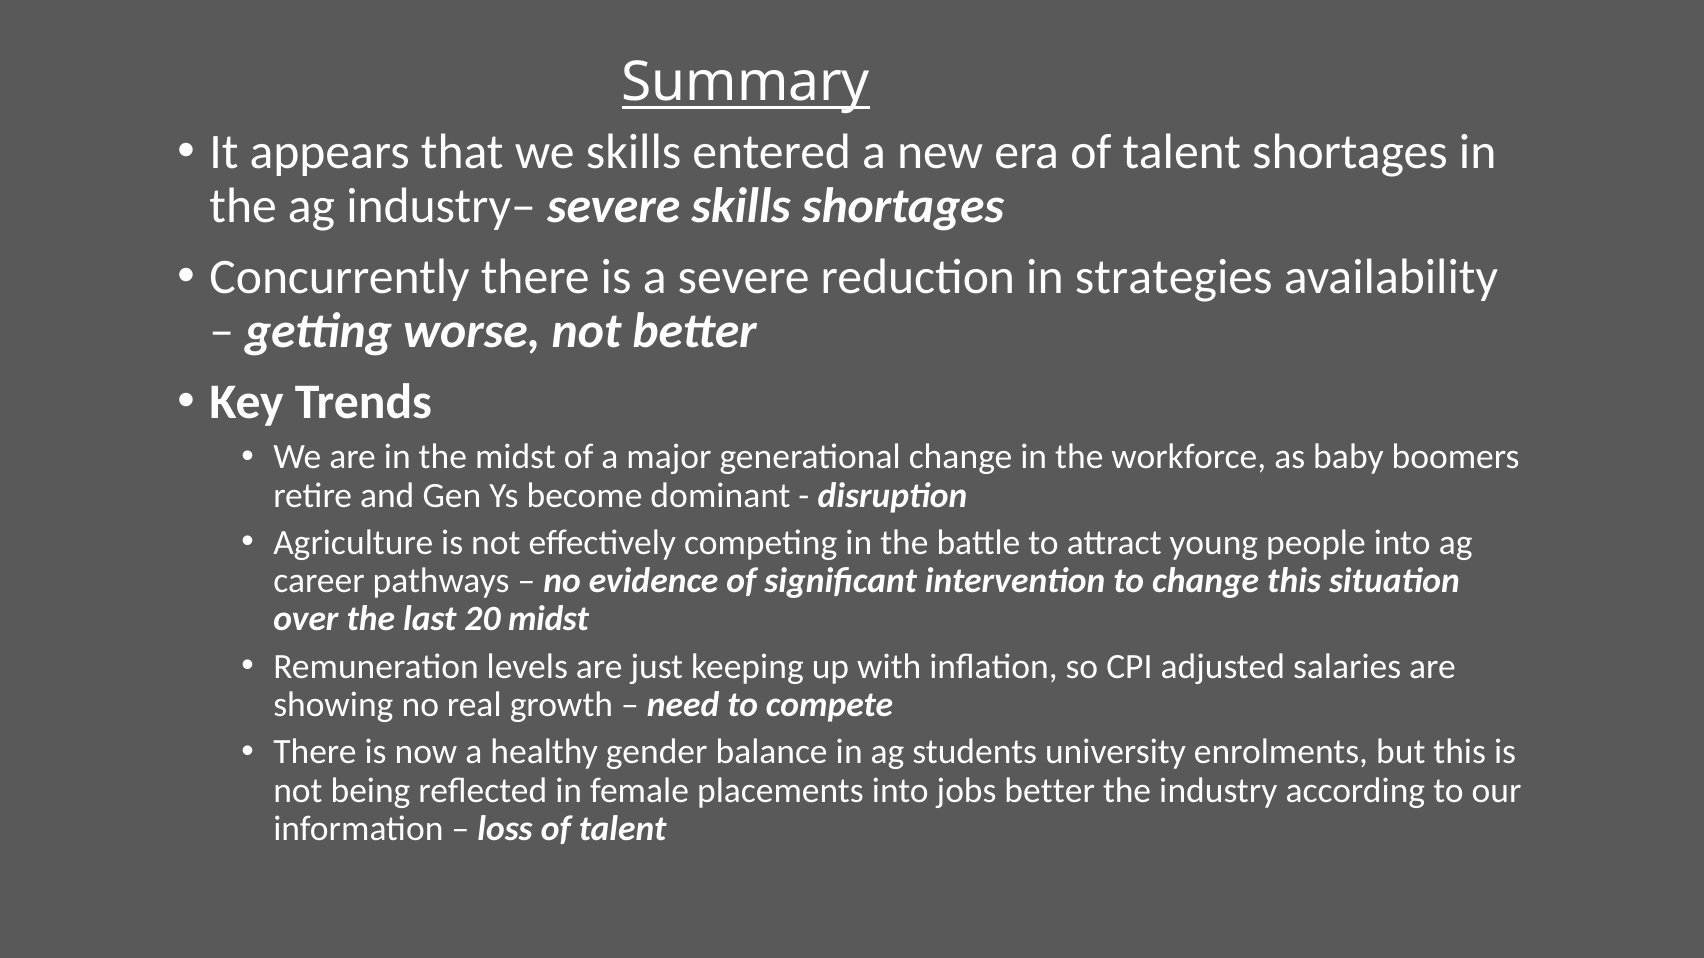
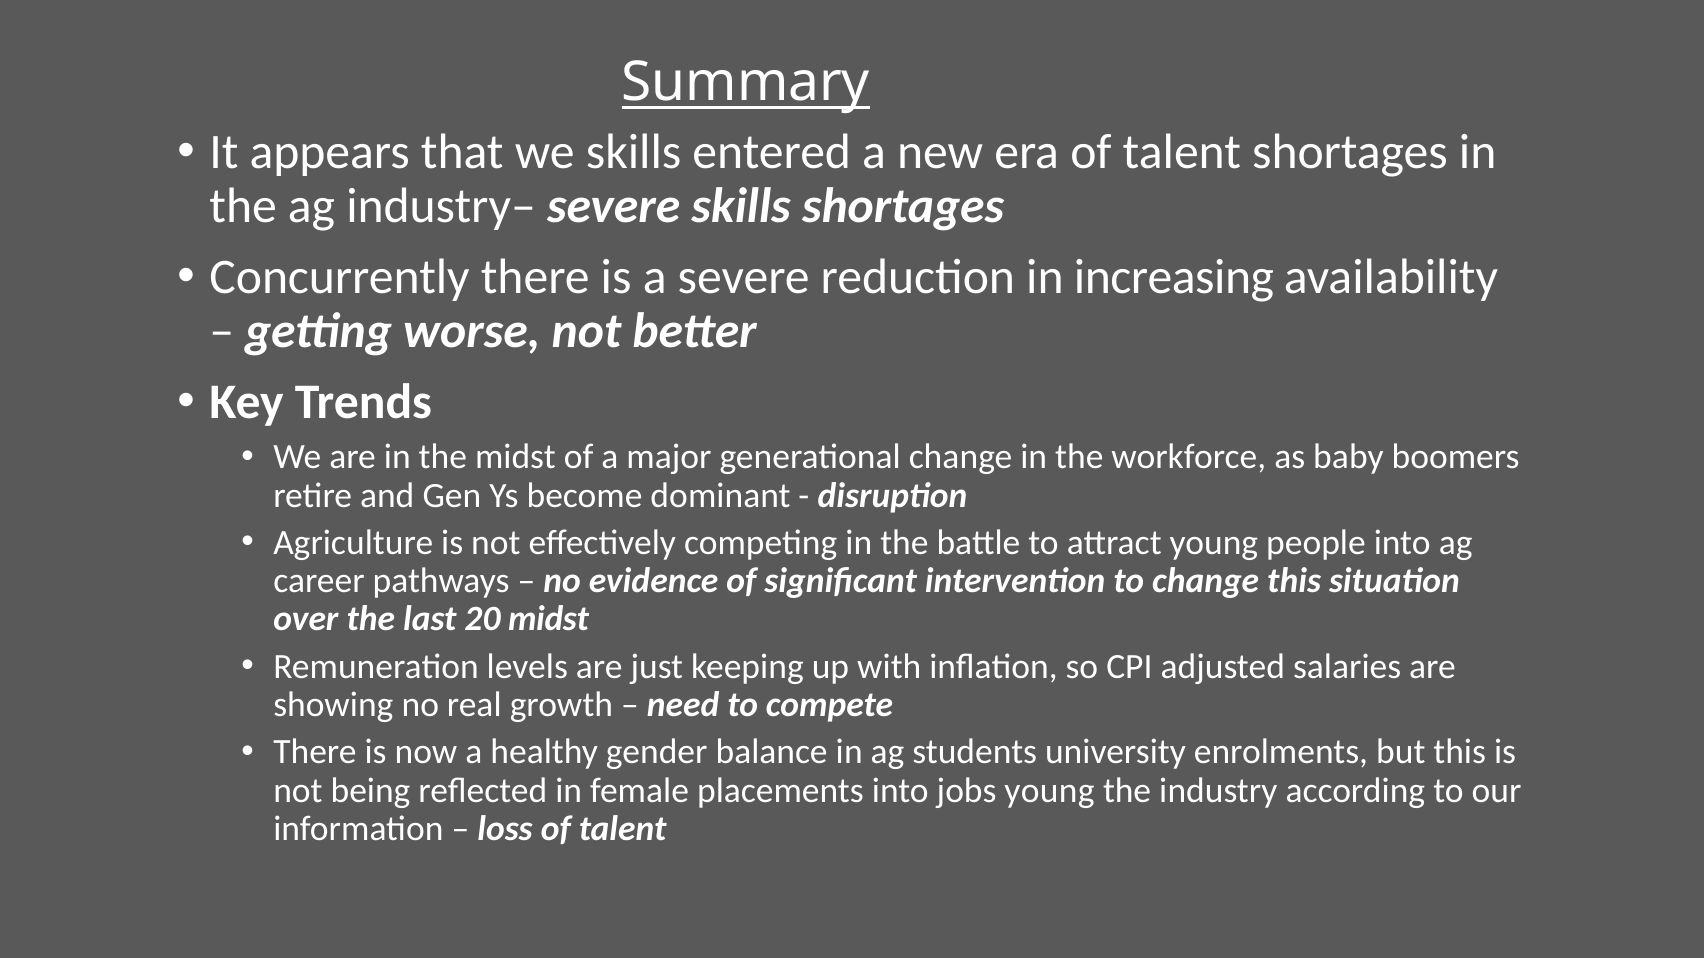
strategies: strategies -> increasing (1174, 277)
jobs better: better -> young (1050, 791)
